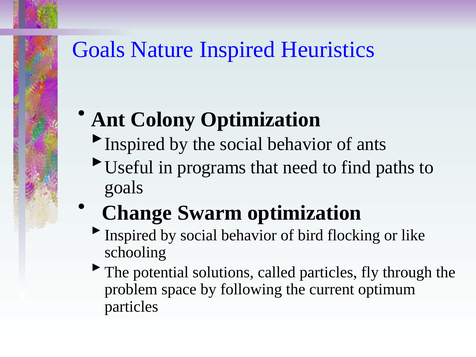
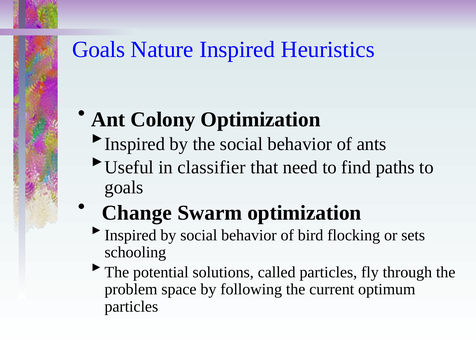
programs: programs -> classifier (212, 167)
like: like -> sets (413, 235)
